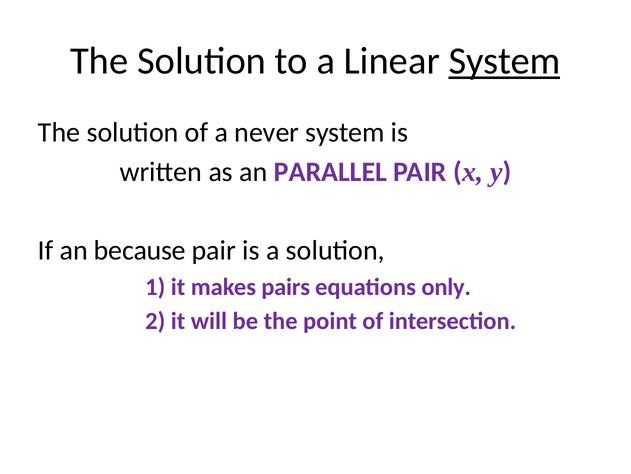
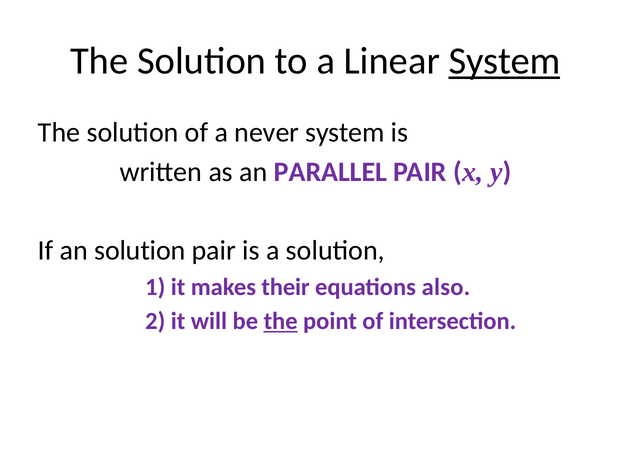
an because: because -> solution (140, 250)
pairs: pairs -> their (286, 286)
only: only -> also (446, 286)
the underline: none -> present (281, 321)
